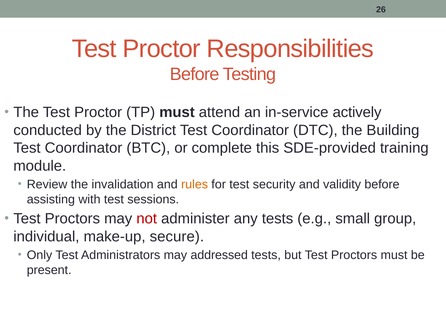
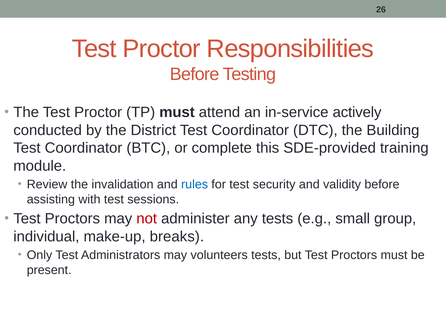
rules colour: orange -> blue (195, 185)
secure: secure -> breaks (177, 237)
addressed: addressed -> volunteers (219, 256)
